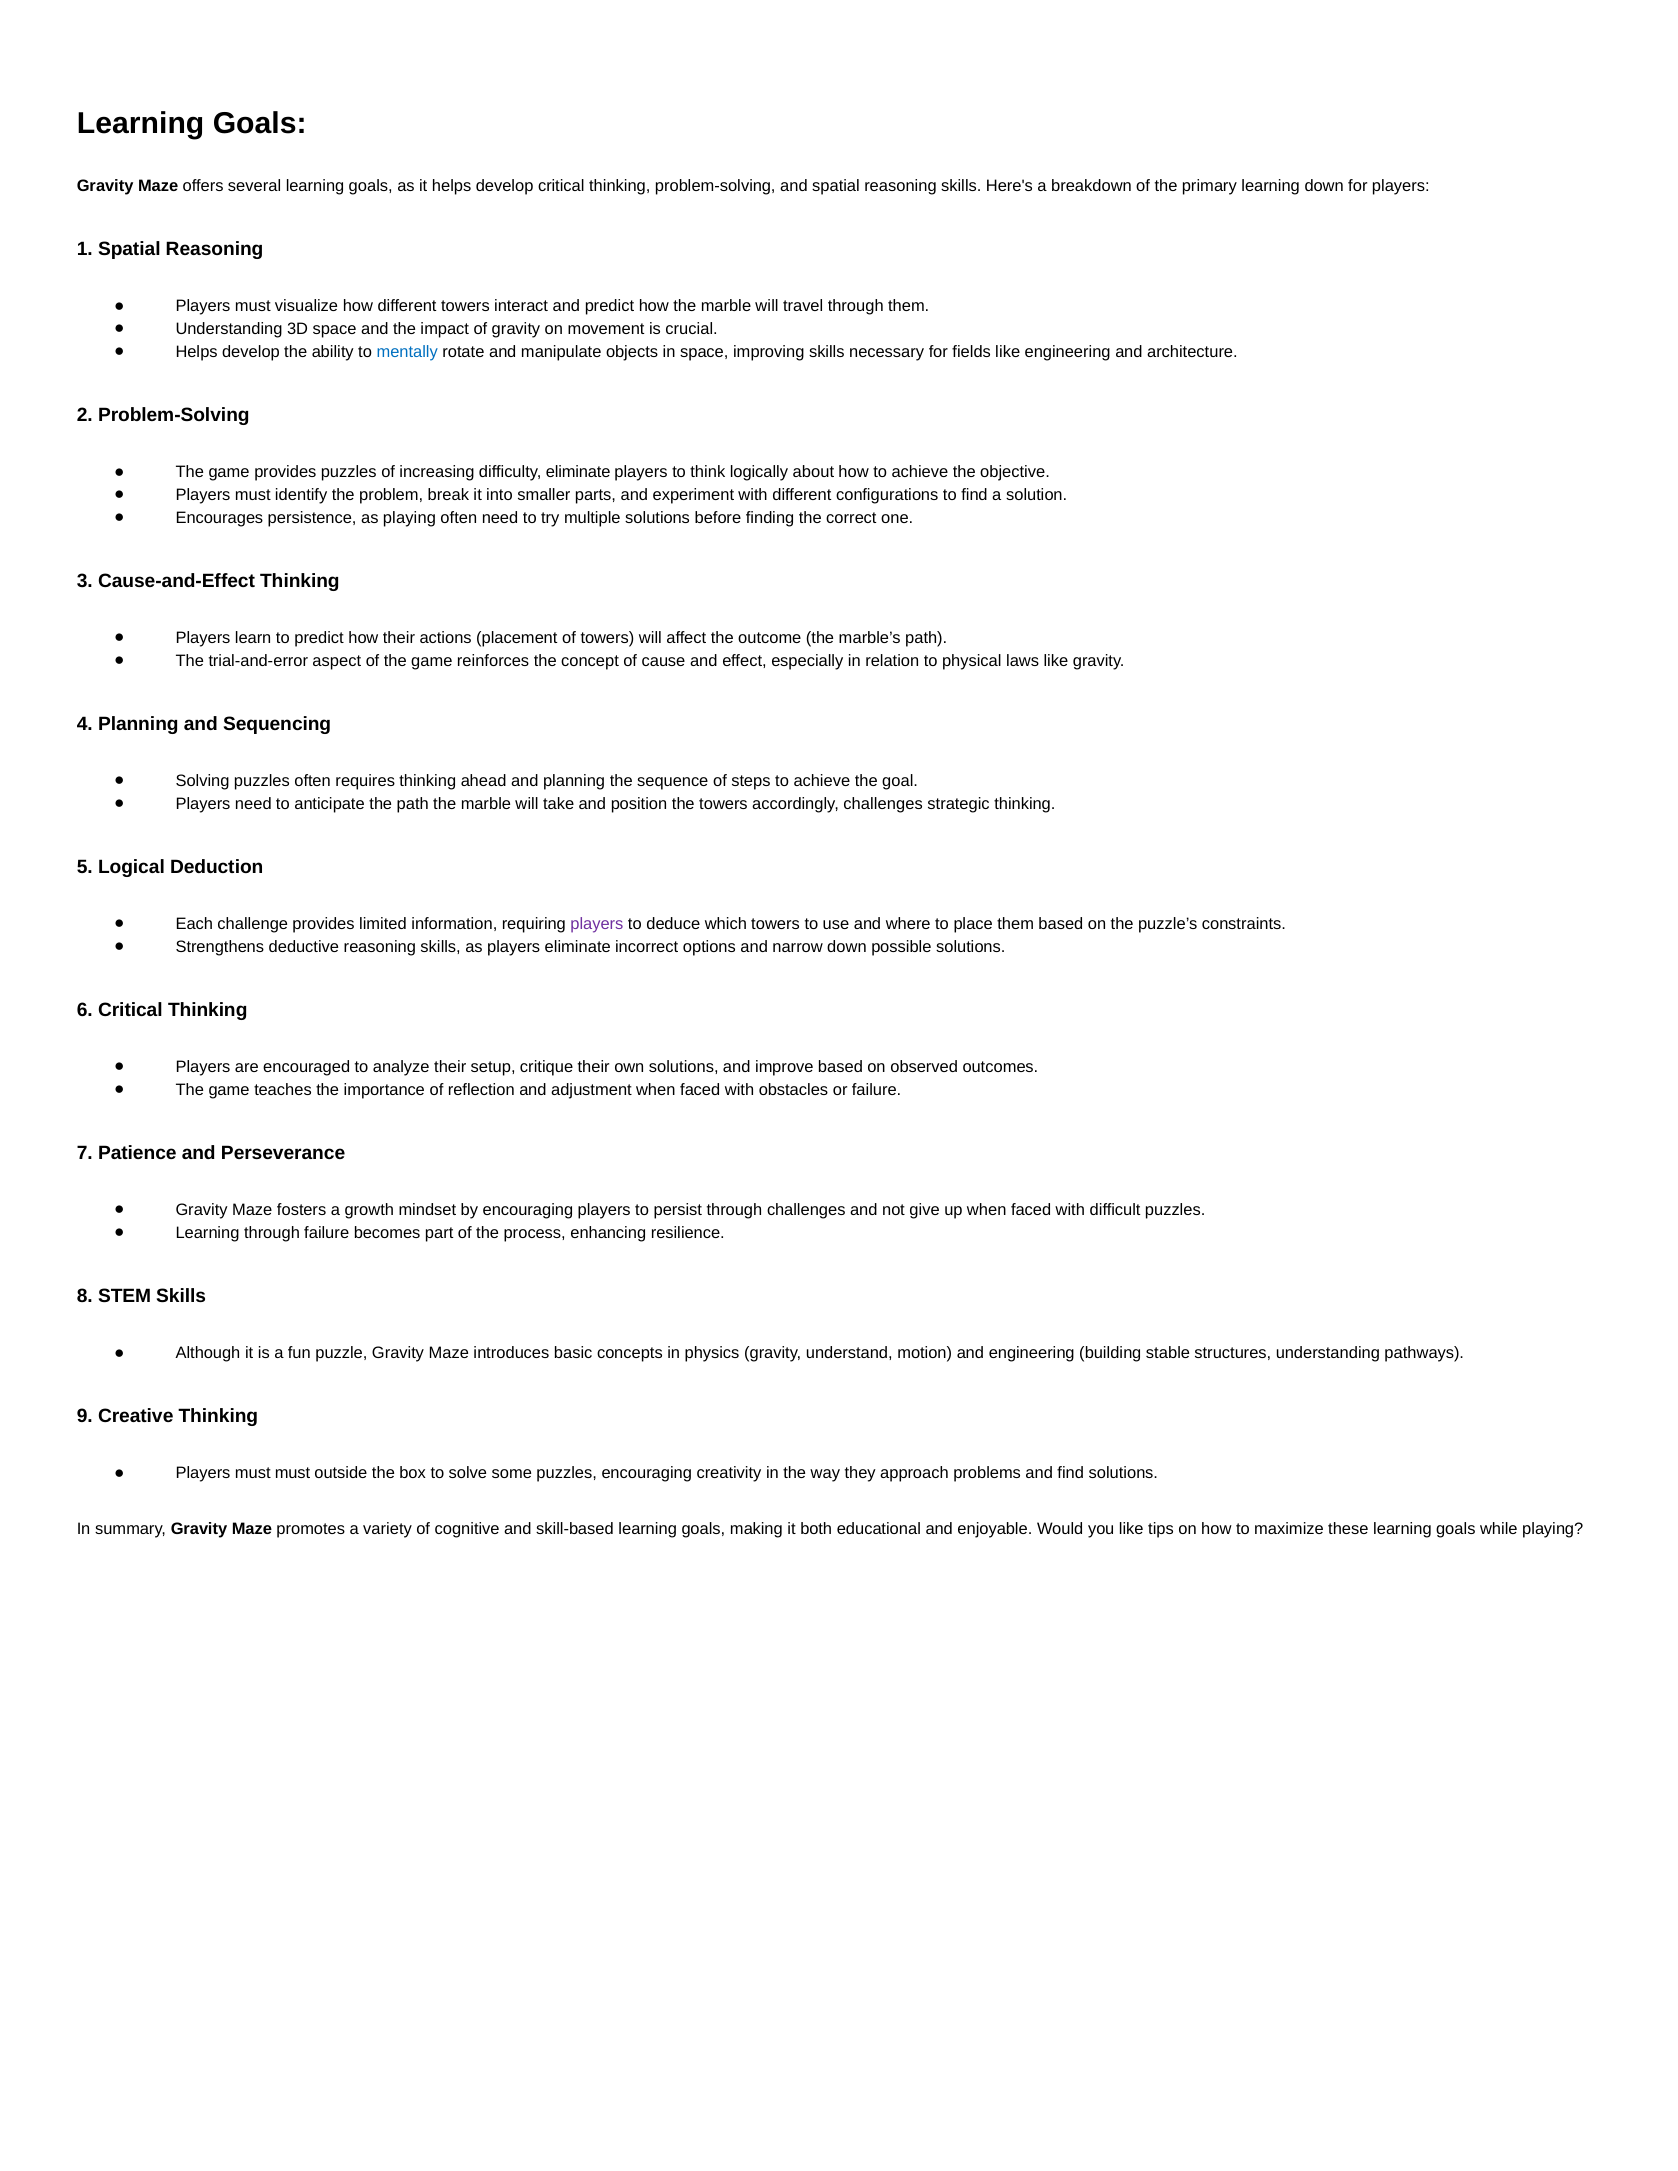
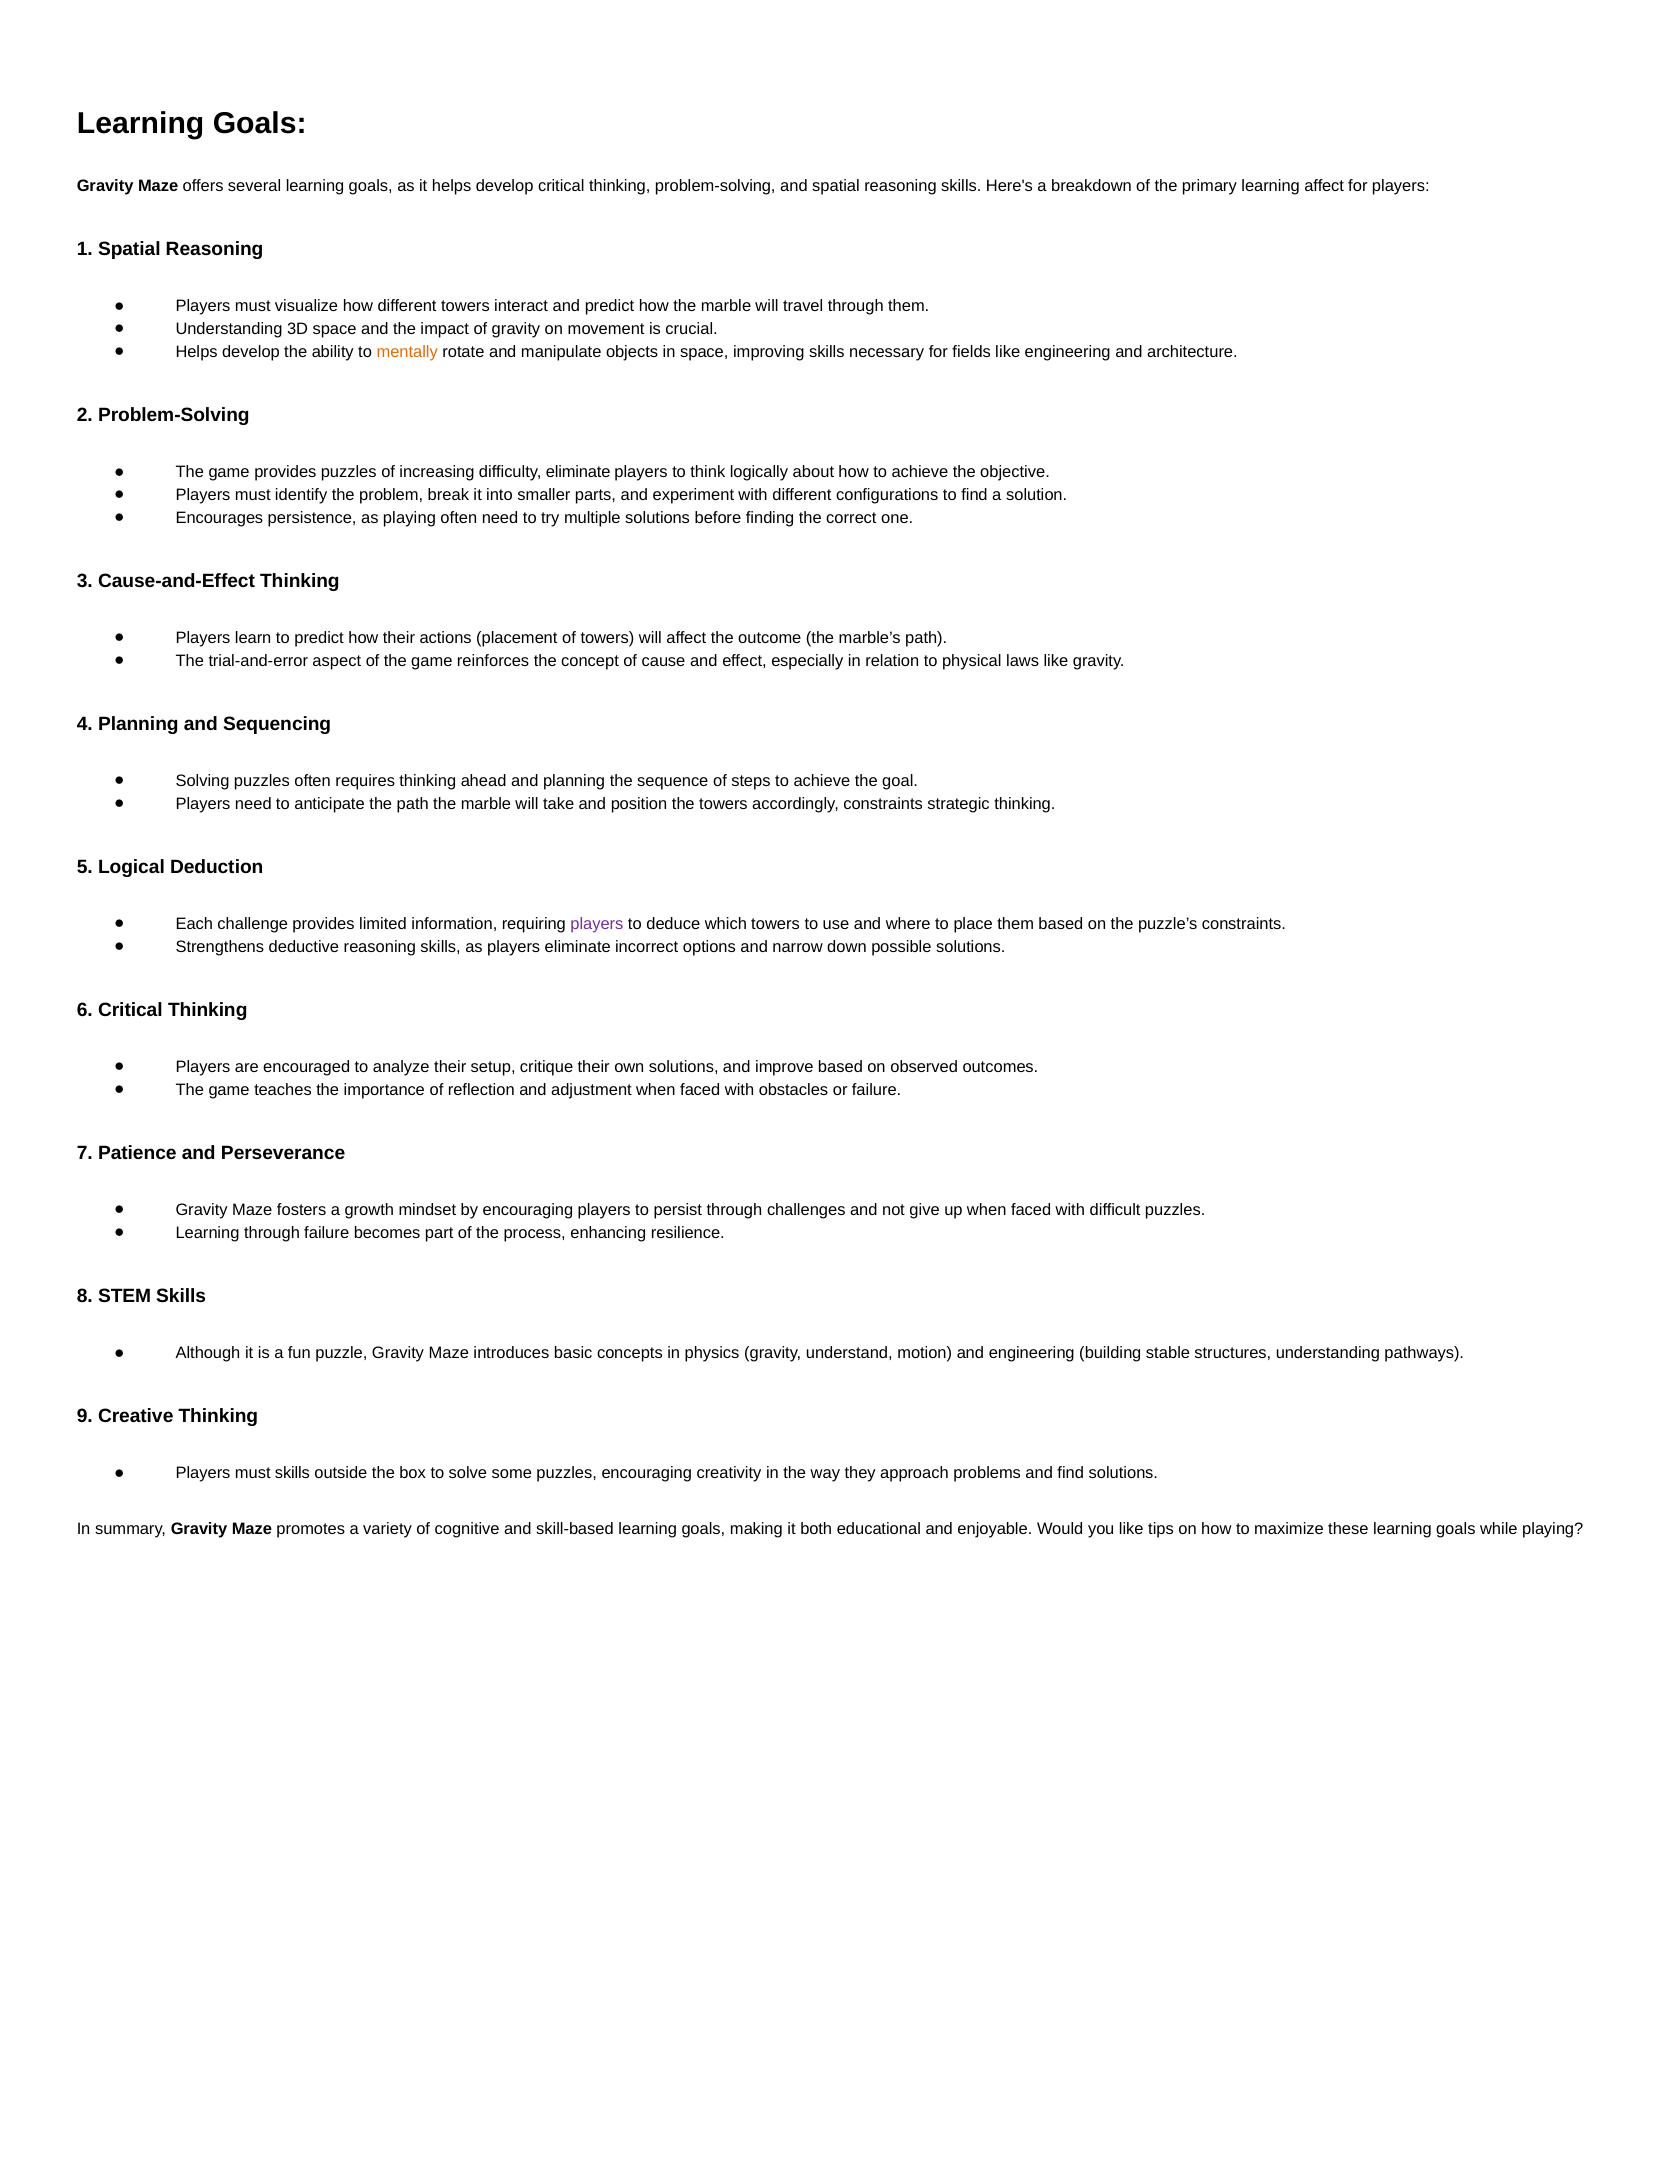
learning down: down -> affect (1324, 186)
mentally colour: blue -> orange (407, 352)
accordingly challenges: challenges -> constraints (883, 804)
must must: must -> skills (292, 1474)
